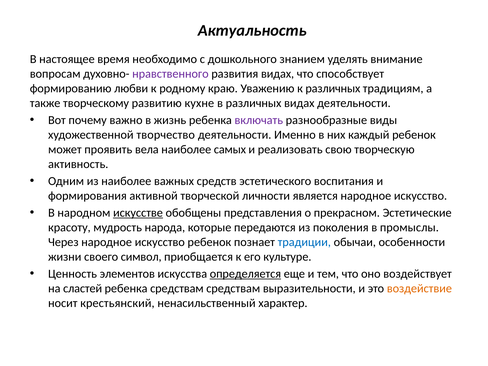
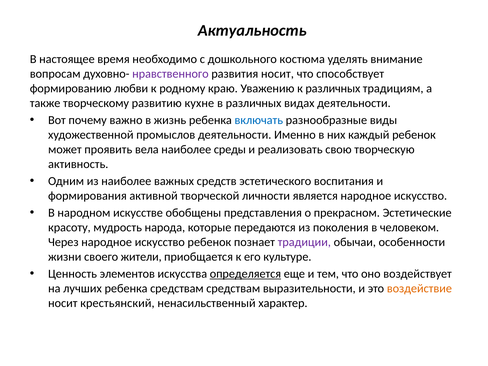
знанием: знанием -> костюма (302, 59)
развития видах: видах -> носит (277, 74)
включать colour: purple -> blue (259, 120)
творчество: творчество -> промыслов (166, 135)
самых: самых -> среды (230, 149)
искусстве underline: present -> none (138, 213)
промыслы: промыслы -> человеком (409, 227)
традиции colour: blue -> purple (304, 242)
символ: символ -> жители (141, 257)
сластей: сластей -> лучших (82, 288)
